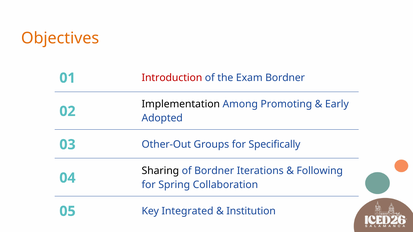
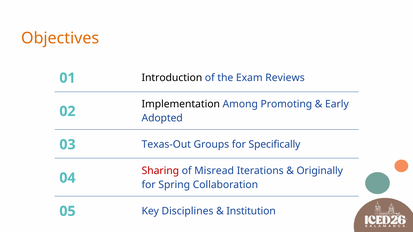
Introduction colour: red -> black (172, 78)
Exam Bordner: Bordner -> Reviews (285, 78)
Other-Out: Other-Out -> Texas-Out (166, 145)
Sharing colour: black -> red (160, 171)
of Bordner: Bordner -> Misread (214, 171)
Following: Following -> Originally (320, 171)
Integrated: Integrated -> Disciplines (188, 211)
